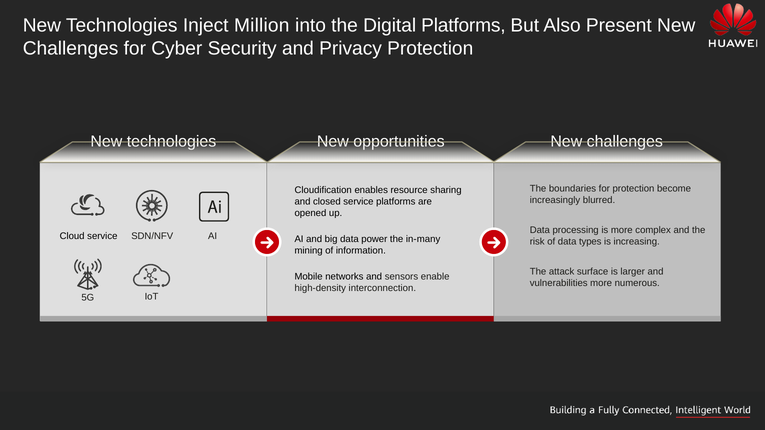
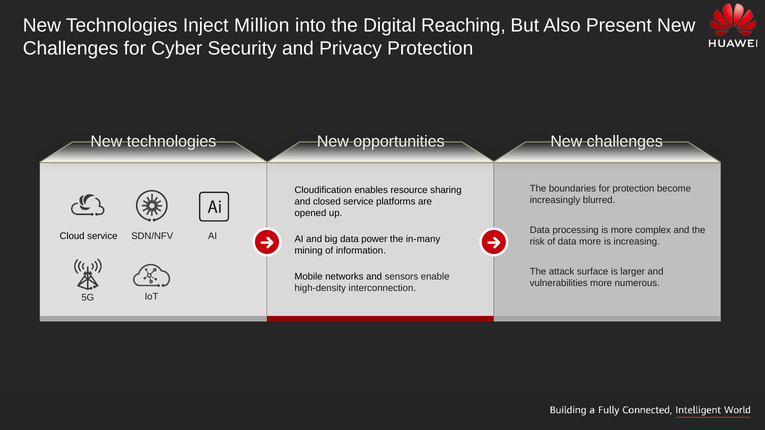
Digital Platforms: Platforms -> Reaching (463, 25)
data types: types -> more (590, 242)
